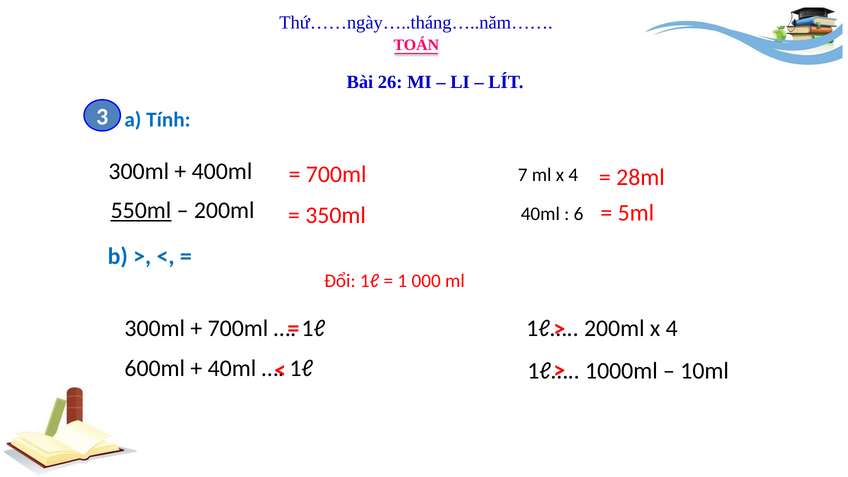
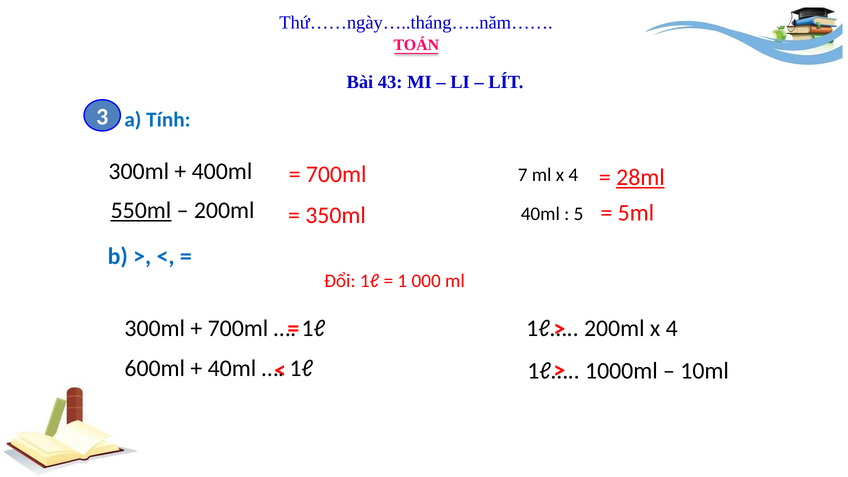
26: 26 -> 43 (390, 82)
28ml underline: none -> present (640, 177)
6: 6 -> 5 (579, 214)
